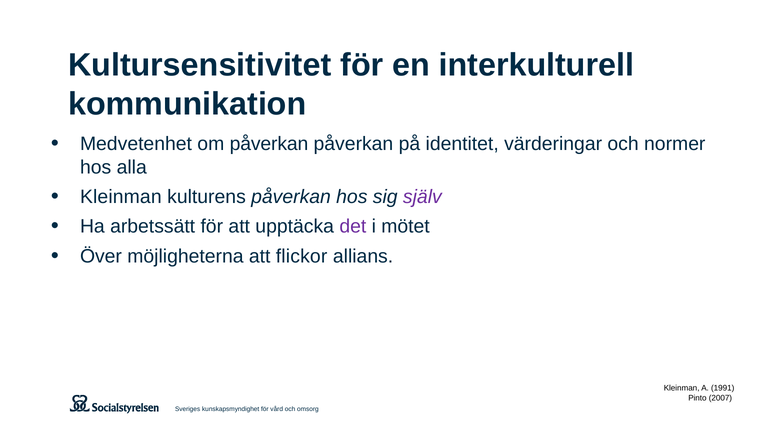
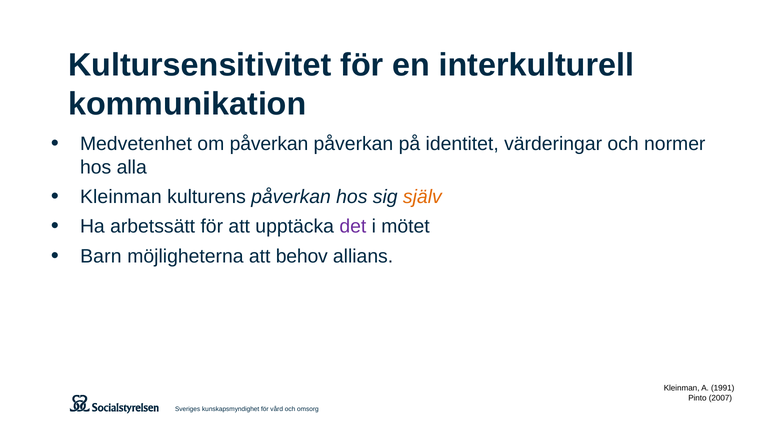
själv colour: purple -> orange (422, 197)
Över: Över -> Barn (101, 256)
flickor: flickor -> behov (302, 256)
